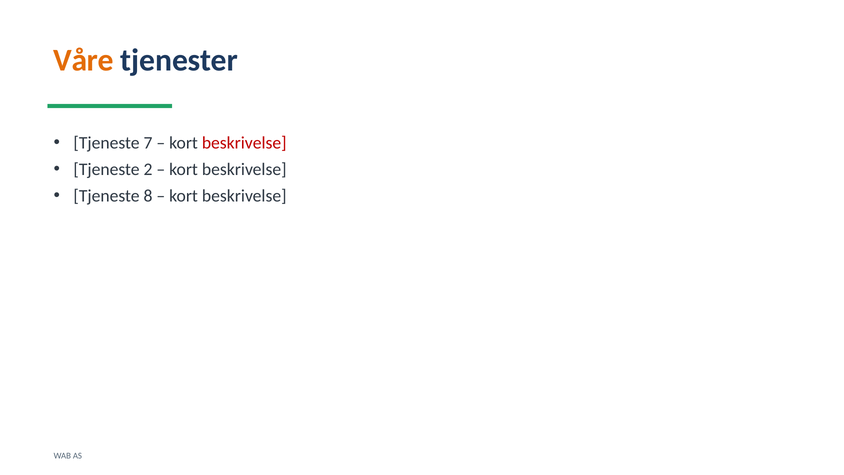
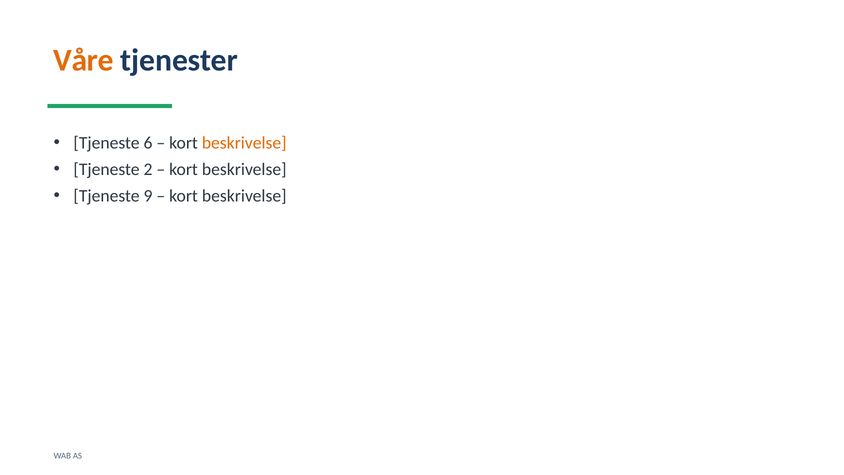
7: 7 -> 6 (148, 143)
beskrivelse colour: red -> orange (244, 143)
8: 8 -> 9 (148, 196)
